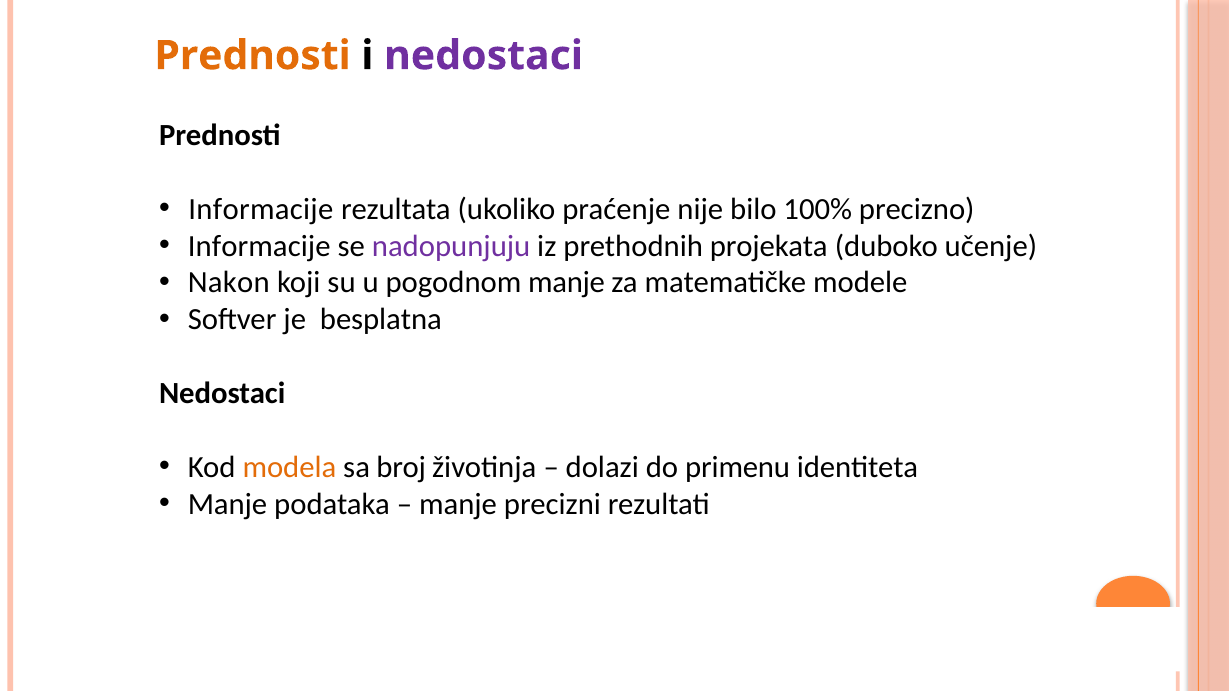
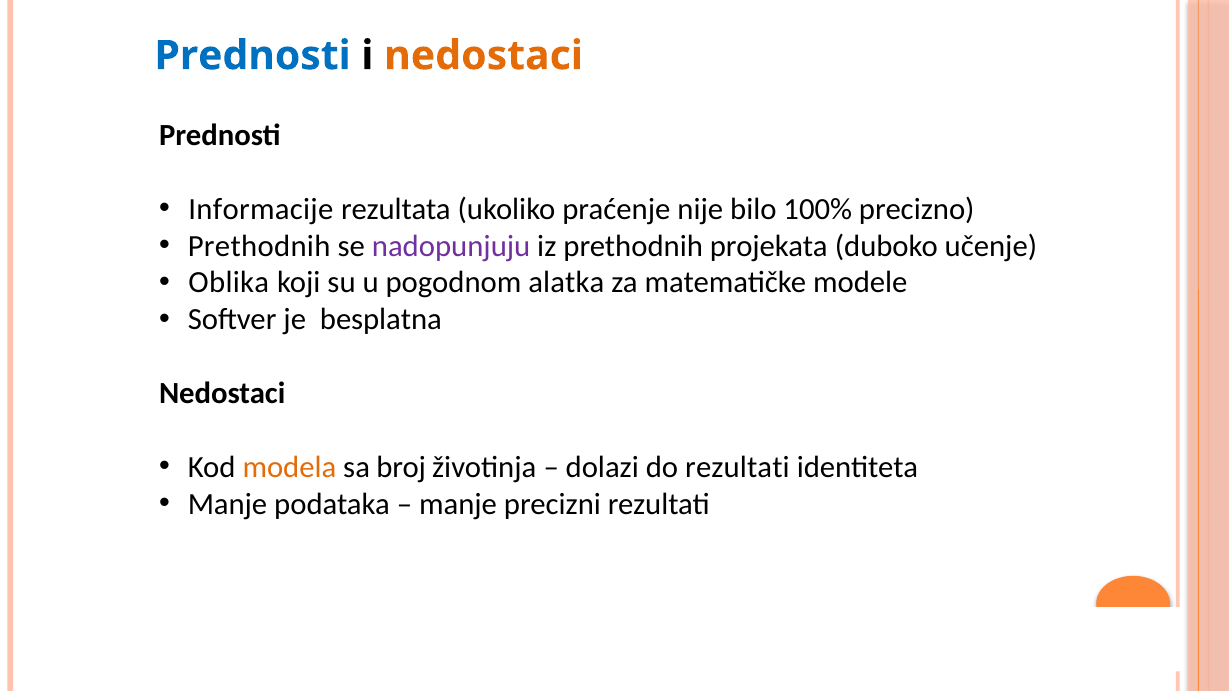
Prednosti colour: orange -> blue (253, 56)
nedostaci colour: purple -> orange (484, 56)
Informacije: Informacije -> Prethodnih (259, 246)
Nakon: Nakon -> Oblika (229, 283)
pogodnom manje: manje -> alatka (566, 283)
do primenu: primenu -> rezultati (737, 467)
